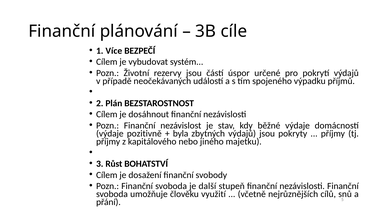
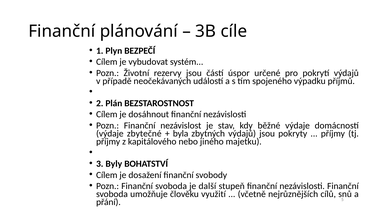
Více: Více -> Plyn (114, 51)
pozitivně: pozitivně -> zbytečné (144, 134)
Růst: Růst -> Byly (114, 164)
